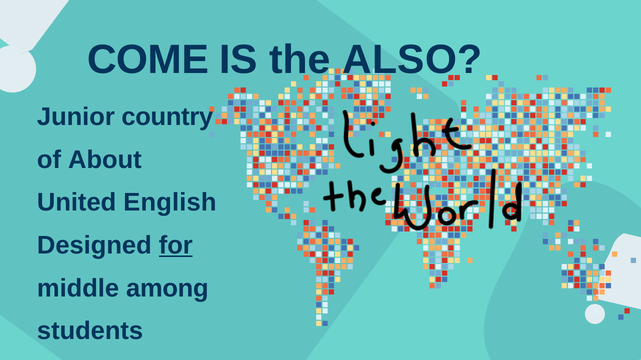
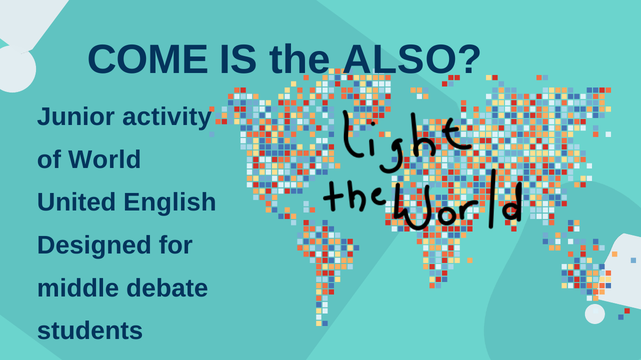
country: country -> activity (167, 117)
About: About -> World (105, 160)
for underline: present -> none (176, 246)
among: among -> debate (167, 289)
